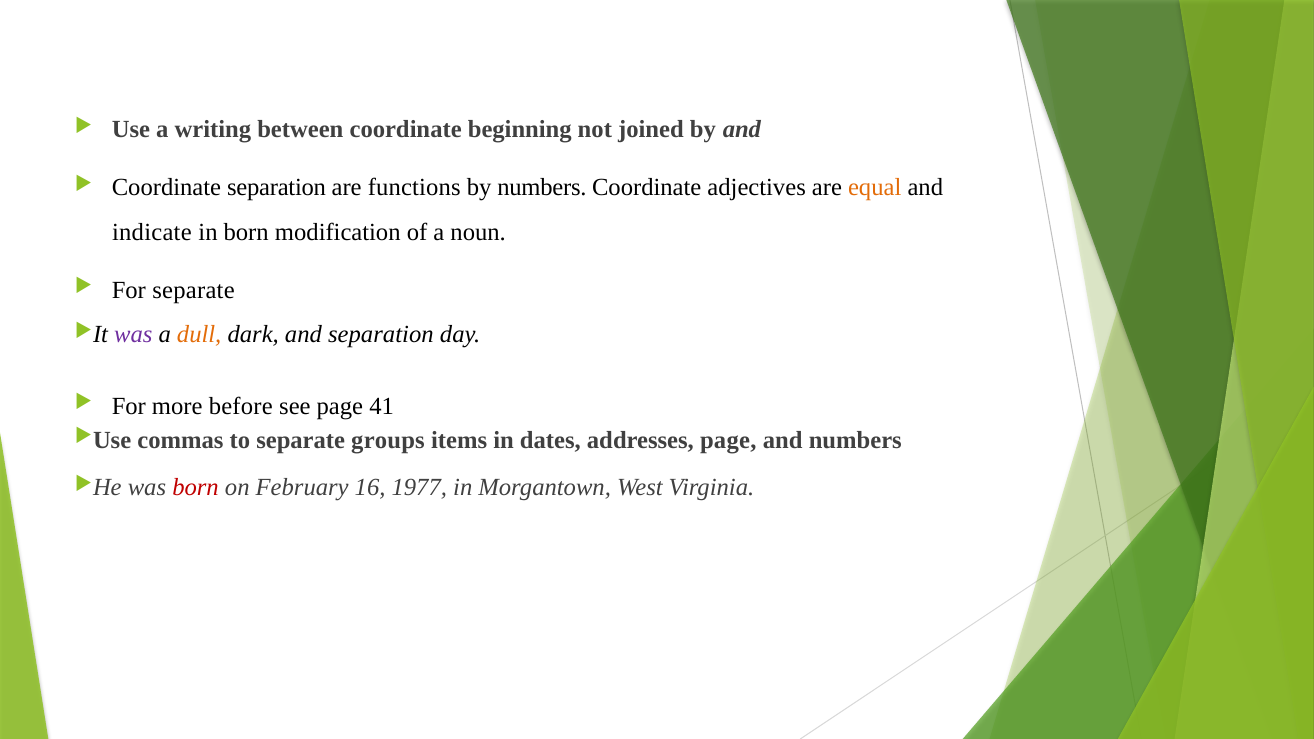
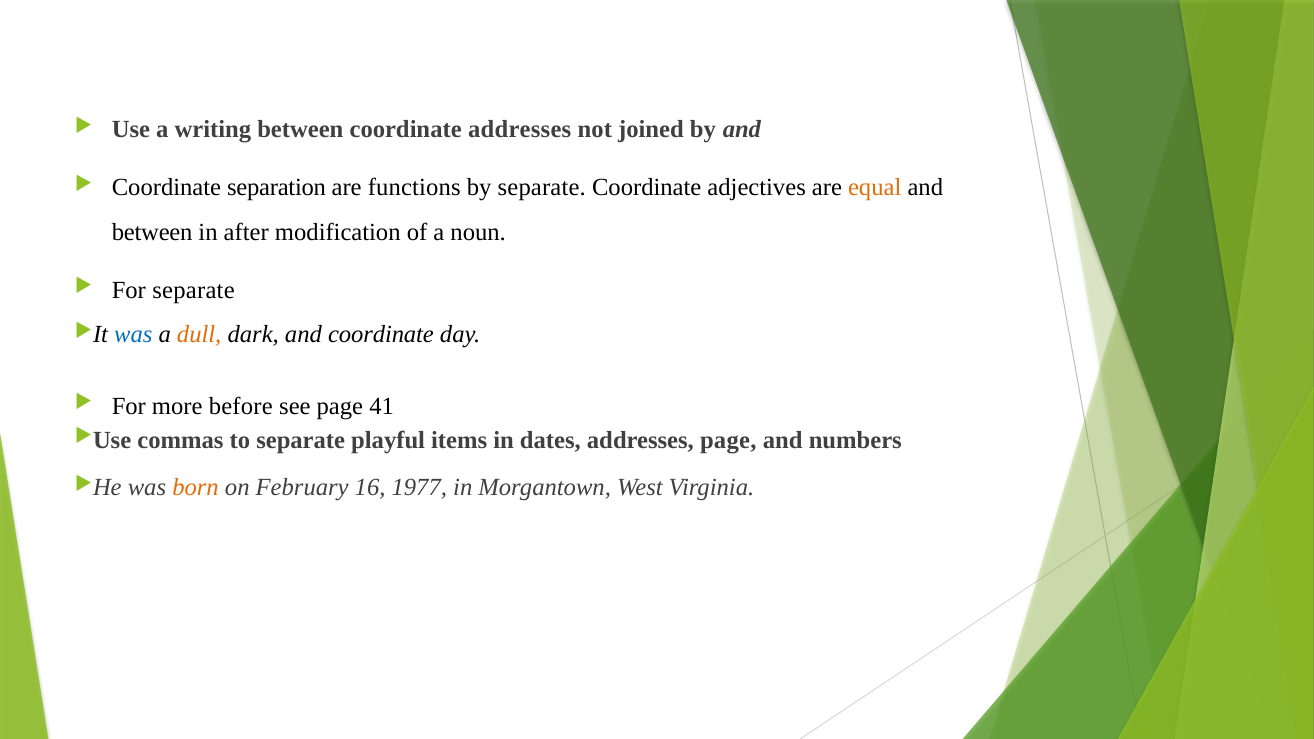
coordinate beginning: beginning -> addresses (520, 130)
by numbers: numbers -> separate (542, 188)
indicate: indicate -> between (152, 232)
in born: born -> after (246, 232)
was colour: purple -> blue (133, 334)
and separation: separation -> coordinate (381, 334)
groups: groups -> playful (388, 440)
born colour: red -> orange (196, 488)
